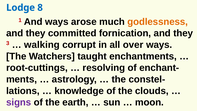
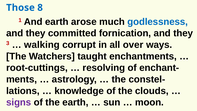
Lodge: Lodge -> Those (20, 8)
And ways: ways -> earth (57, 22)
godlessness colour: orange -> blue (158, 22)
